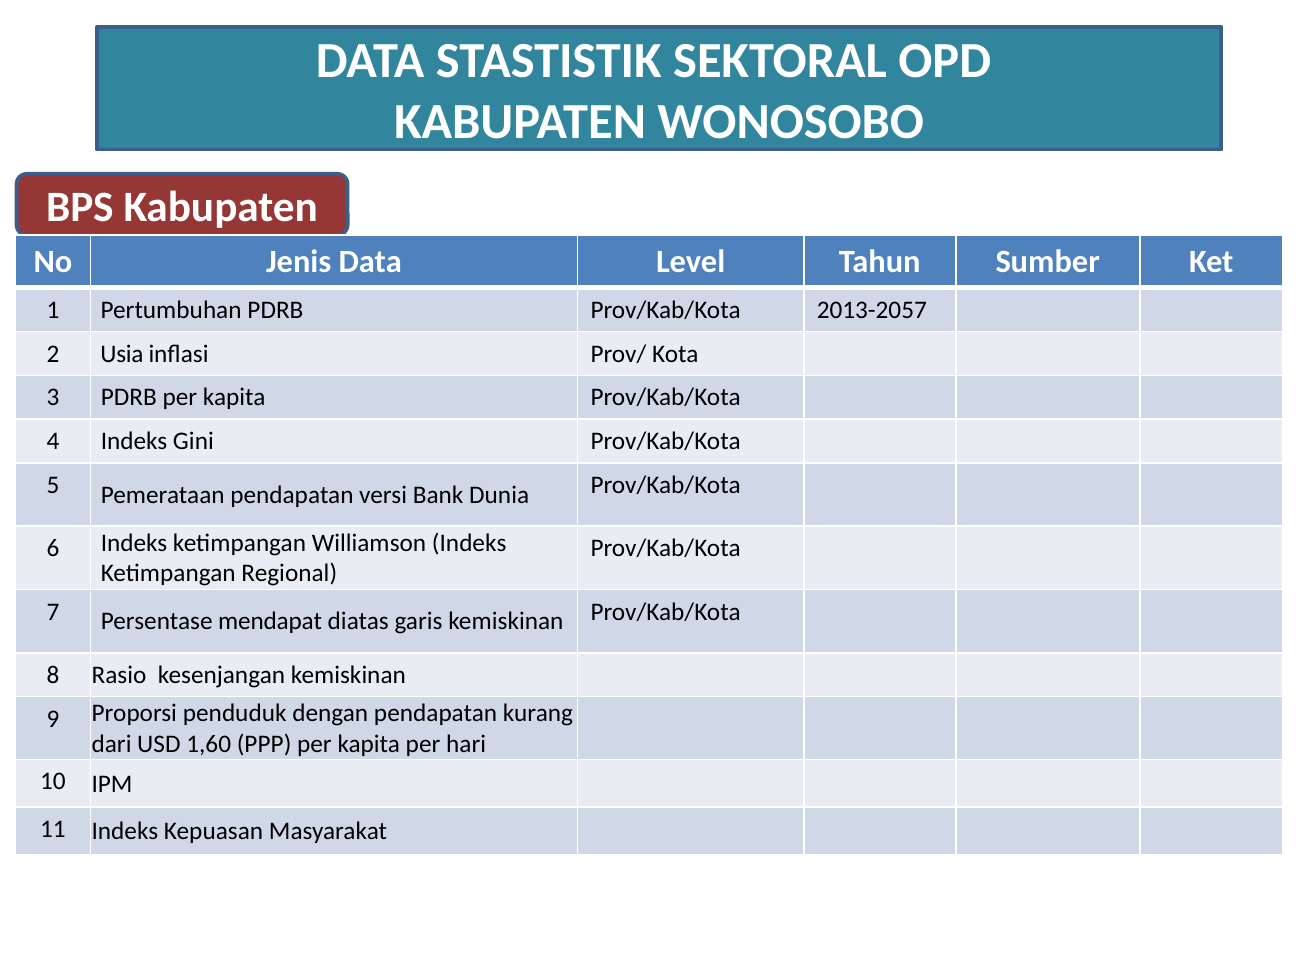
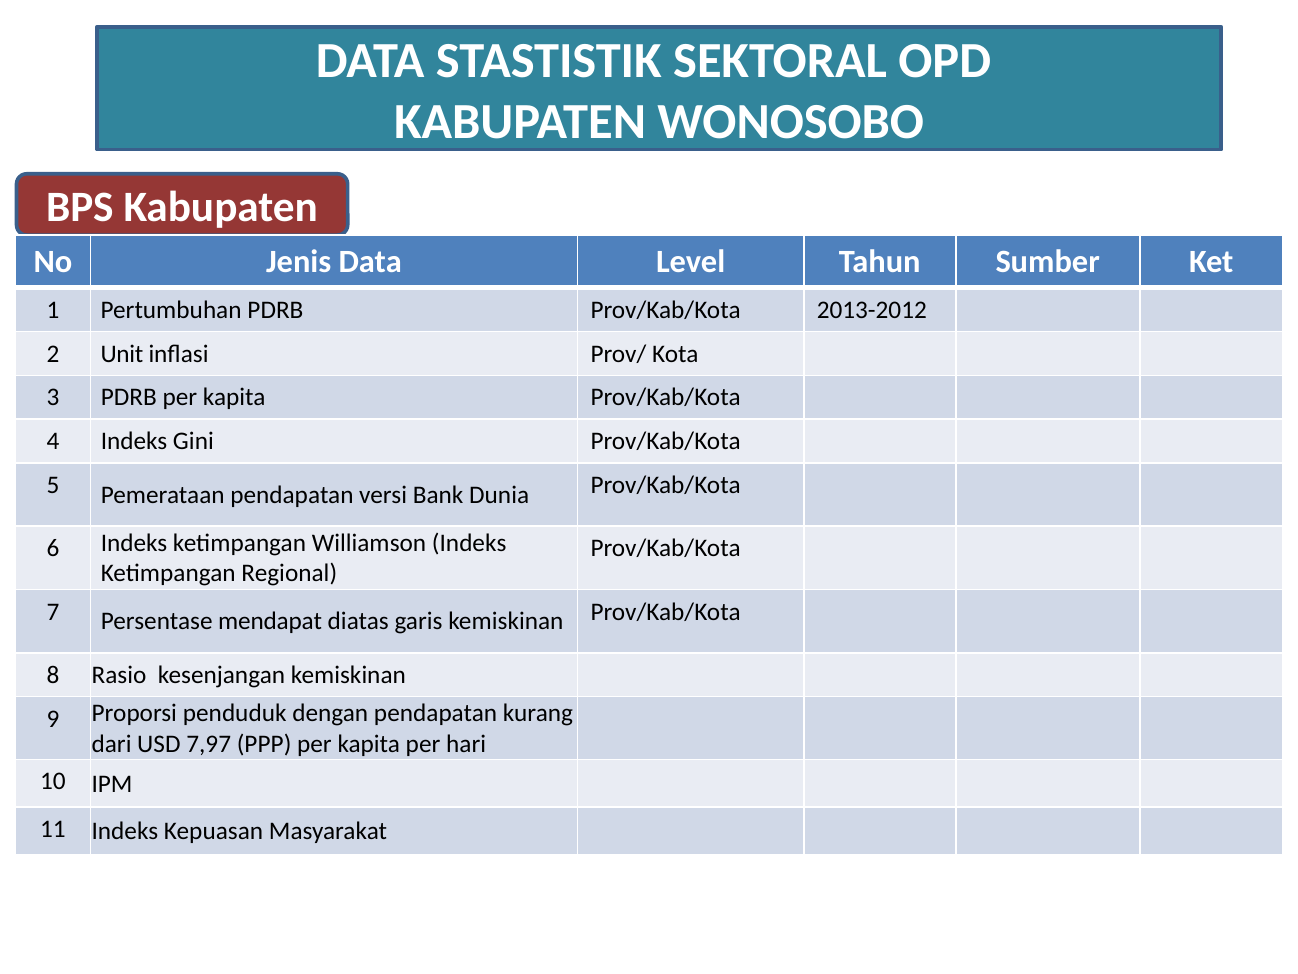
2013-2057: 2013-2057 -> 2013-2012 (872, 310)
Usia: Usia -> Unit (122, 354)
1,60: 1,60 -> 7,97 (209, 744)
